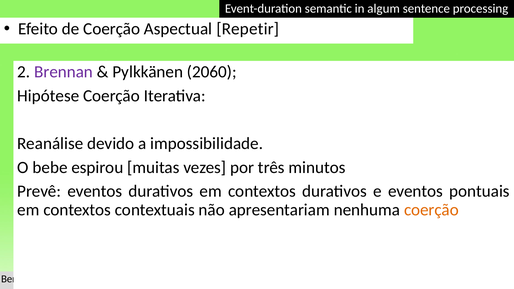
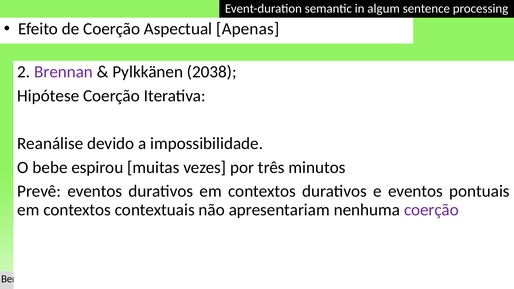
Repetir: Repetir -> Apenas (248, 29)
2060: 2060 -> 2038 (212, 72)
coerção colour: orange -> purple (431, 210)
